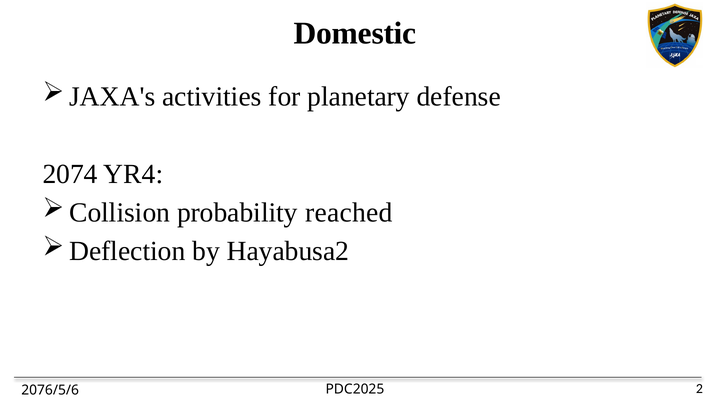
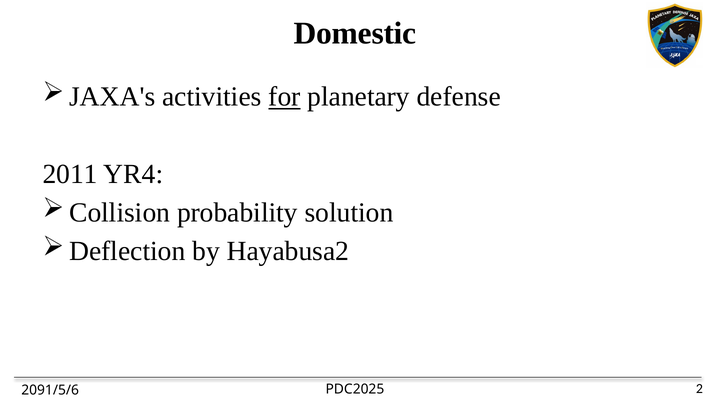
for underline: none -> present (284, 97)
2074: 2074 -> 2011 (70, 174)
reached: reached -> solution (349, 212)
2076/5/6: 2076/5/6 -> 2091/5/6 (50, 390)
